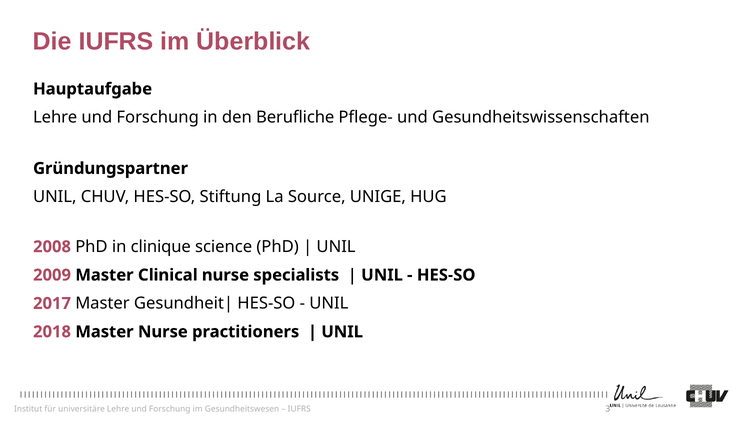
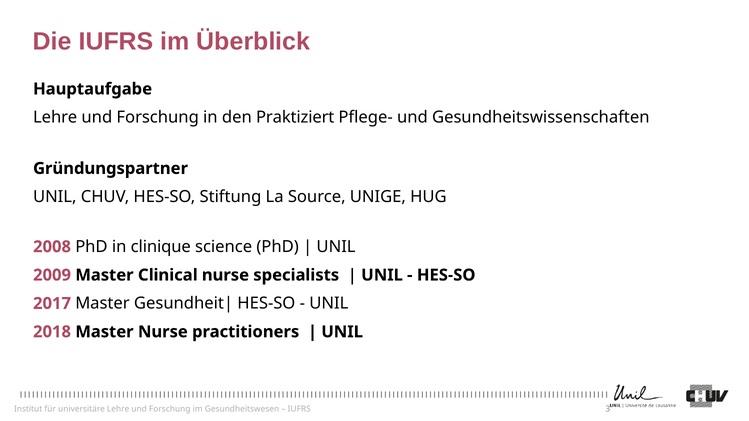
Berufliche: Berufliche -> Praktiziert (295, 117)
